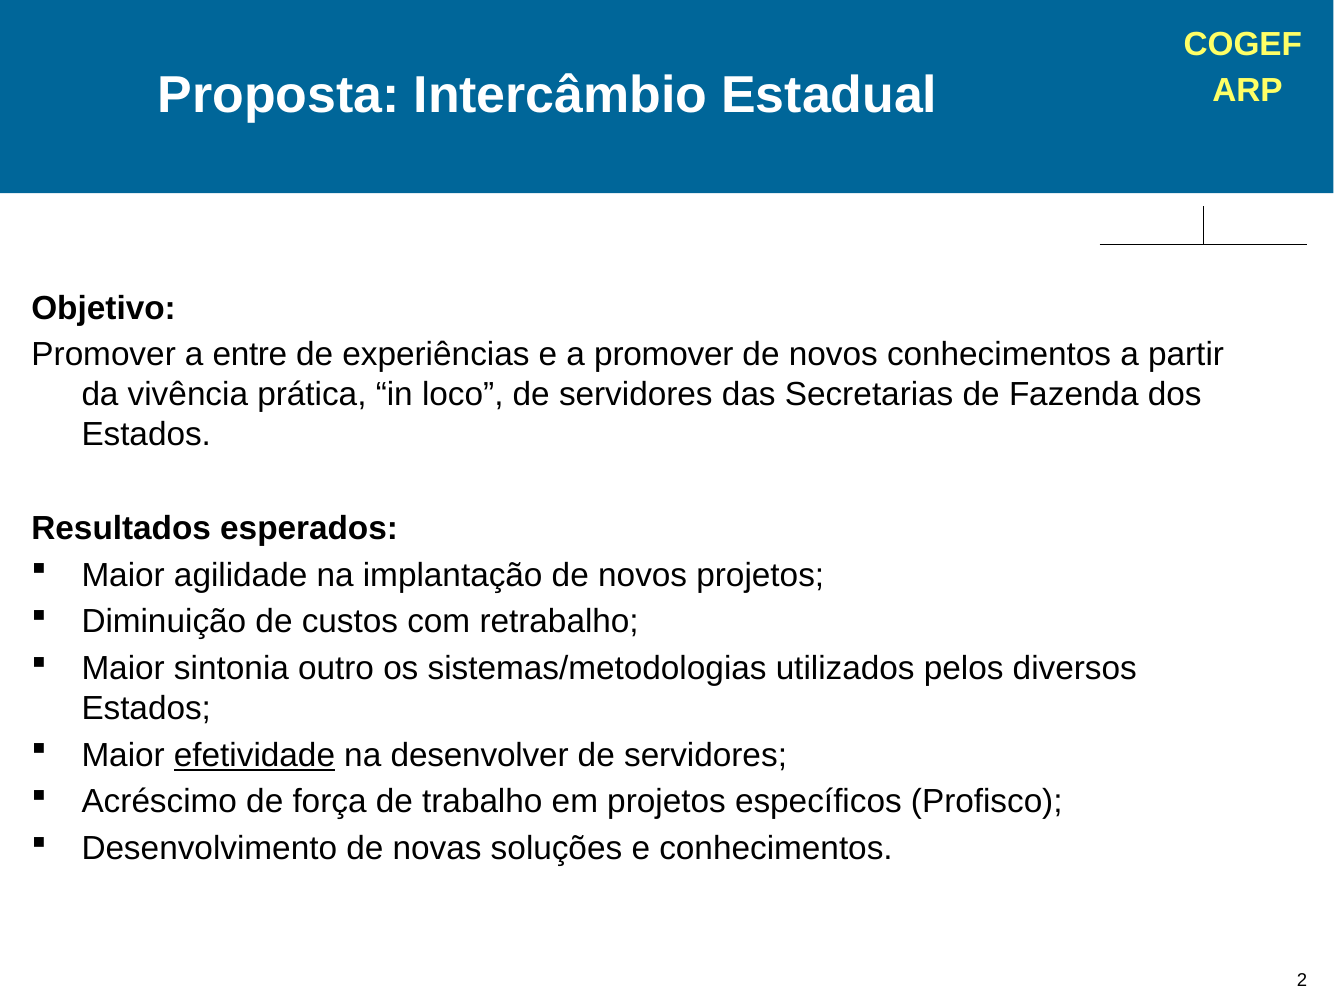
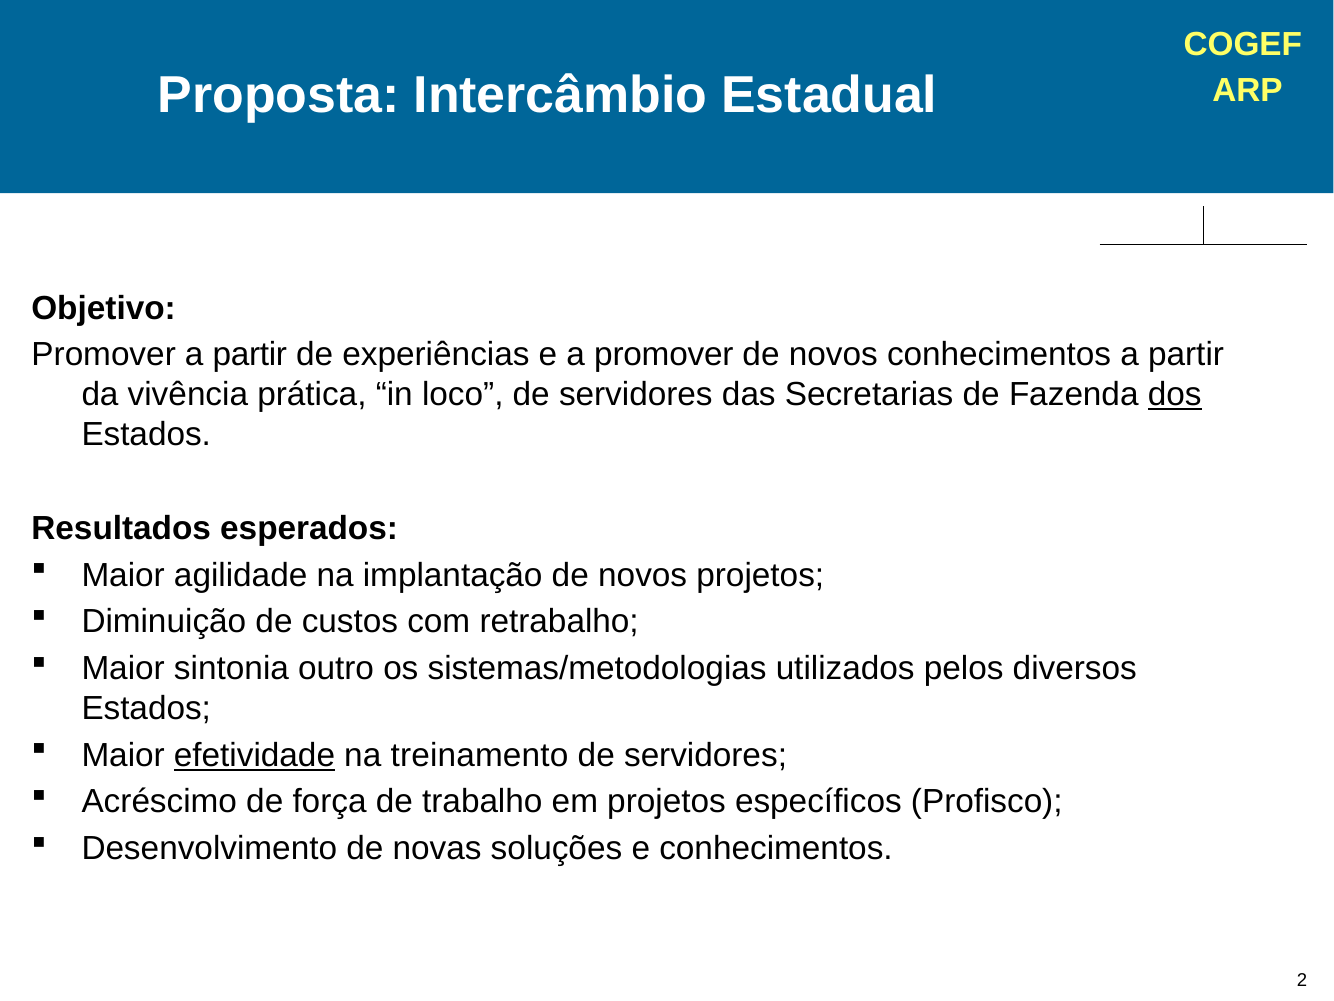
Promover a entre: entre -> partir (250, 355)
dos underline: none -> present (1175, 395)
desenvolver: desenvolver -> treinamento (479, 755)
